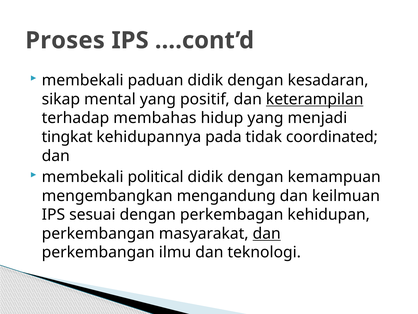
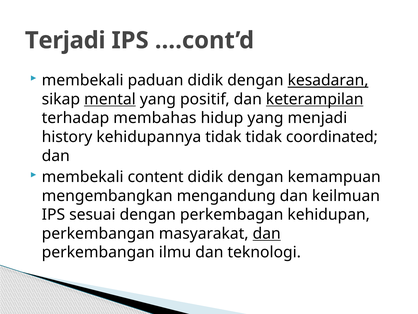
Proses: Proses -> Terjadi (65, 40)
kesadaran underline: none -> present (328, 80)
mental underline: none -> present (110, 99)
tingkat: tingkat -> history (67, 137)
kehidupannya pada: pada -> tidak (223, 137)
political: political -> content (156, 177)
